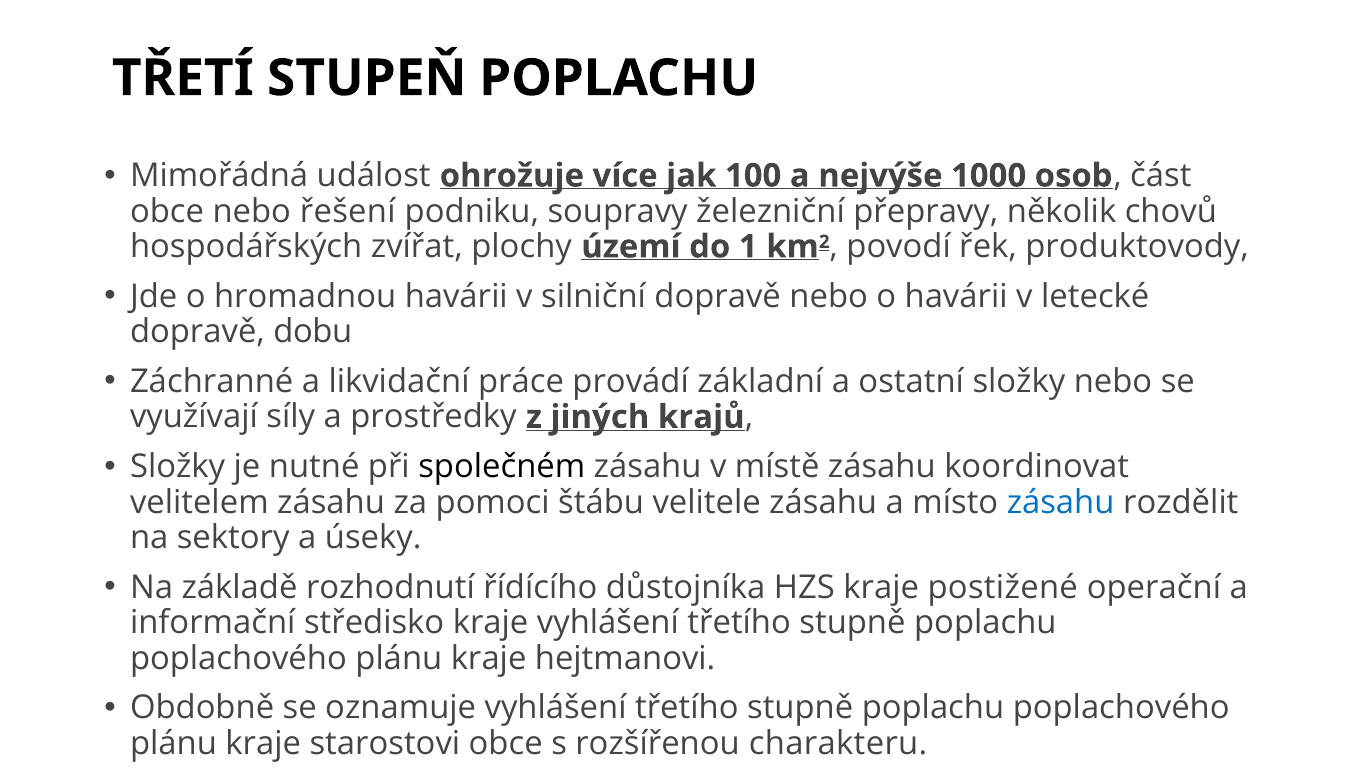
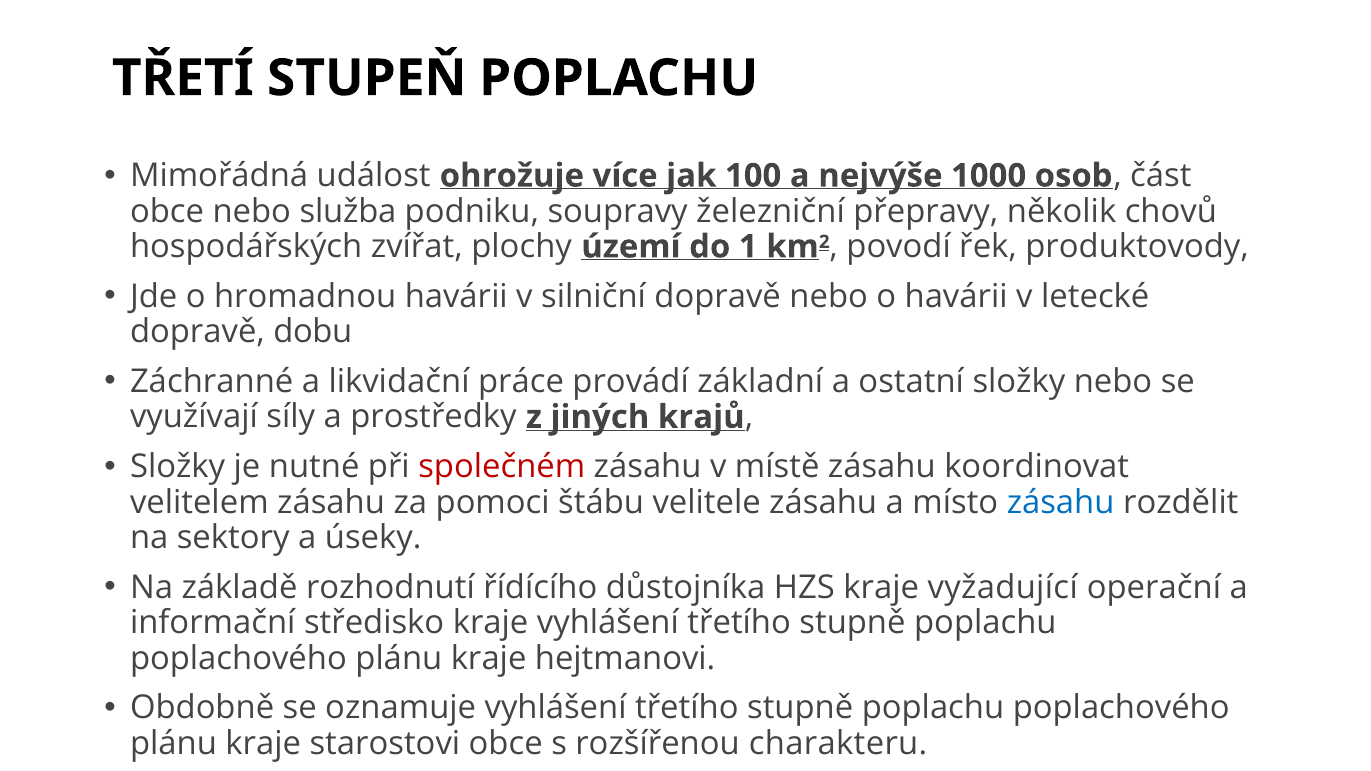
řešení: řešení -> služba (348, 211)
společném colour: black -> red (502, 467)
postižené: postižené -> vyžadující (1003, 588)
